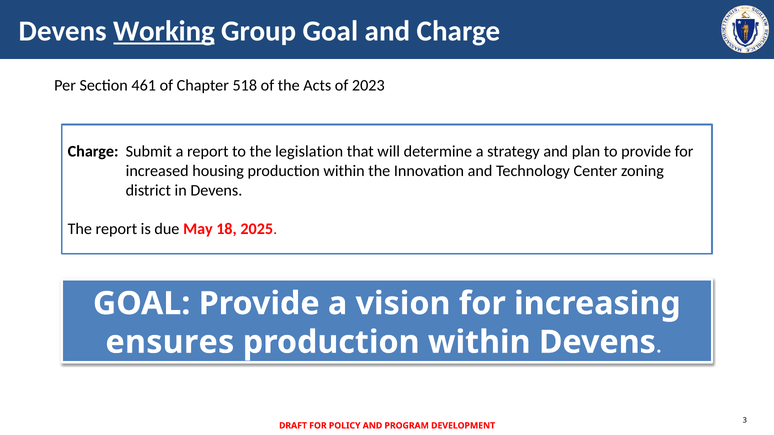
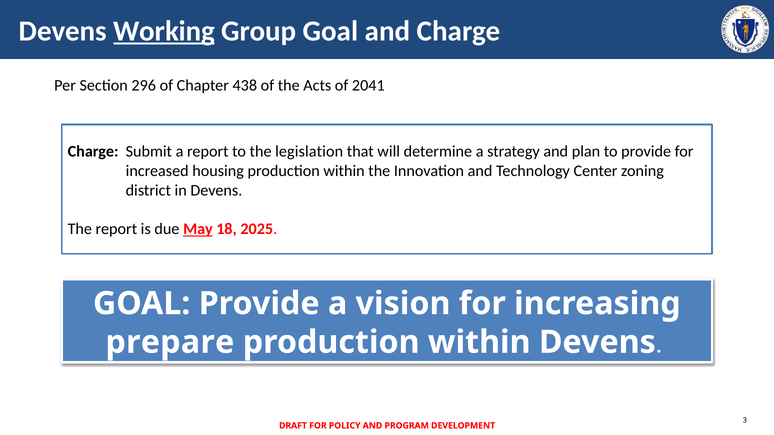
461: 461 -> 296 (144, 86)
518: 518 -> 438 (245, 86)
2023: 2023 -> 2041 (368, 86)
May underline: none -> present (198, 229)
ensures: ensures -> prepare (170, 342)
